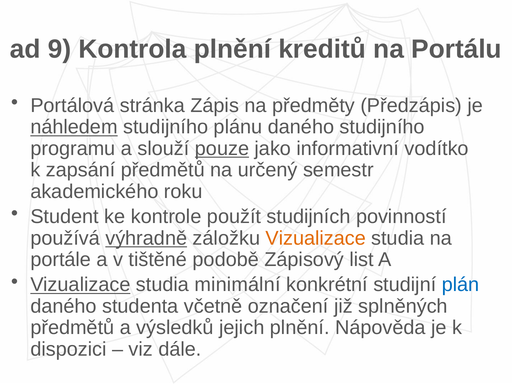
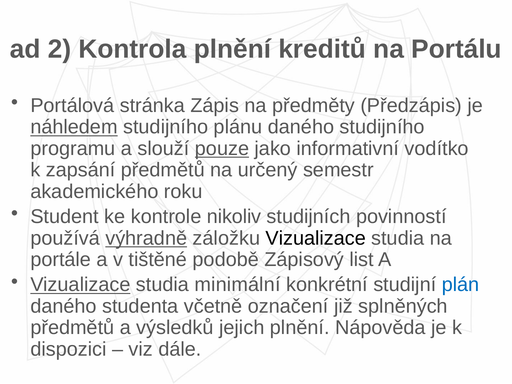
9: 9 -> 2 (60, 49)
použít: použít -> nikoliv (234, 217)
Vizualizace colour: orange -> black (316, 238)
